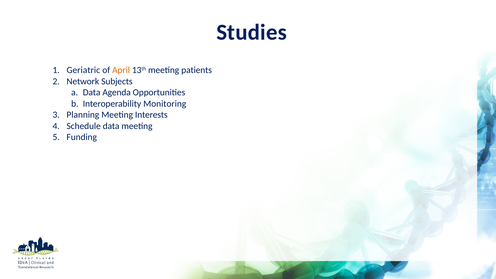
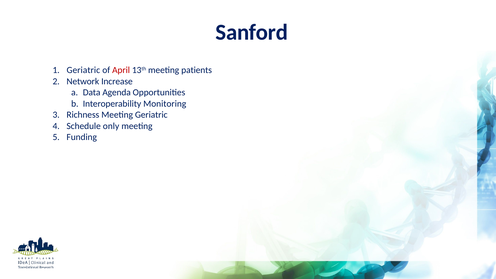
Studies: Studies -> Sanford (252, 32)
April colour: orange -> red (121, 70)
Subjects: Subjects -> Increase (117, 81)
Planning: Planning -> Richness (83, 115)
Meeting Interests: Interests -> Geriatric (151, 115)
Schedule data: data -> only (111, 126)
